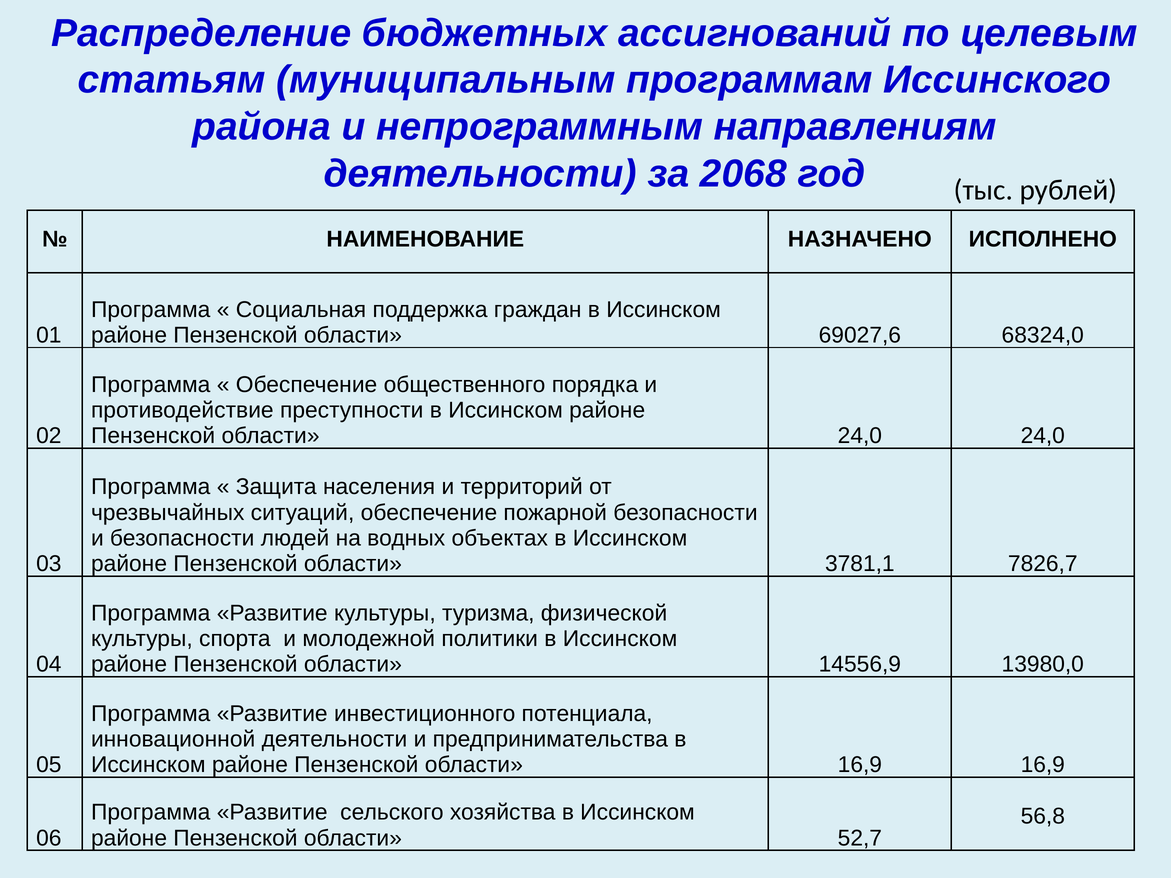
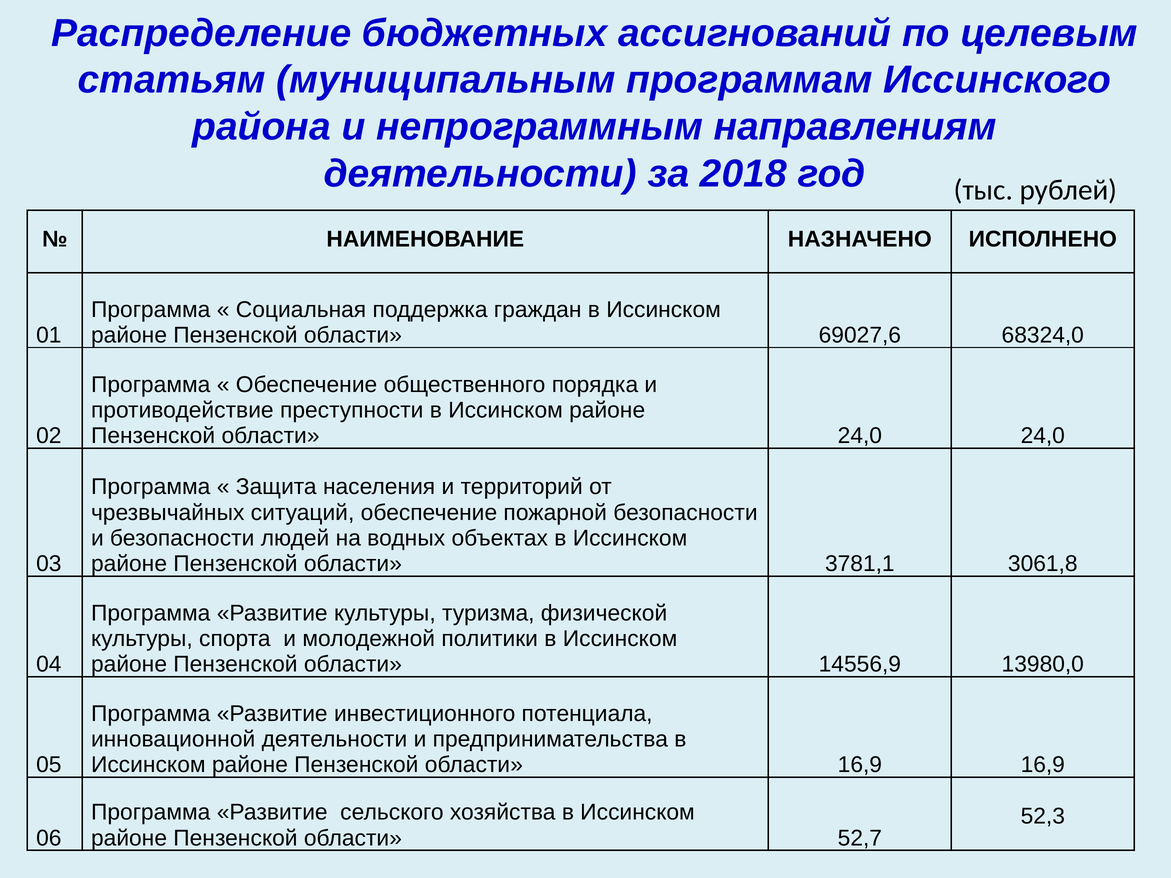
2068: 2068 -> 2018 (743, 174)
7826,7: 7826,7 -> 3061,8 (1043, 564)
56,8: 56,8 -> 52,3 (1043, 816)
